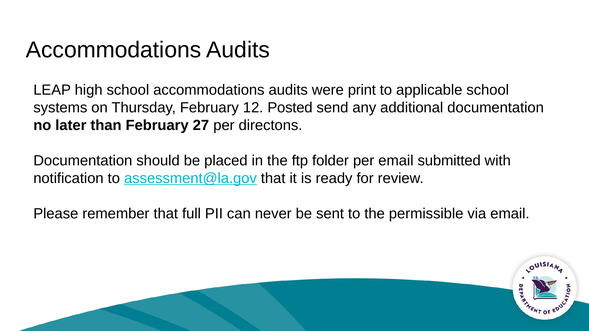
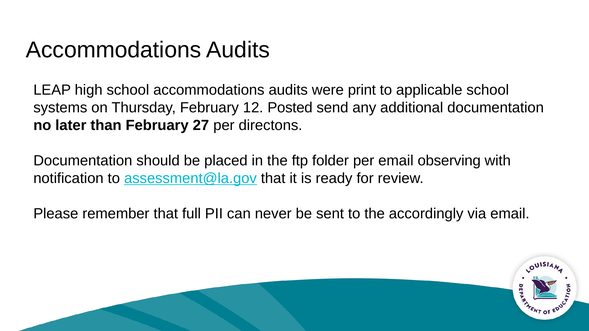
submitted: submitted -> observing (449, 161)
permissible: permissible -> accordingly (426, 214)
